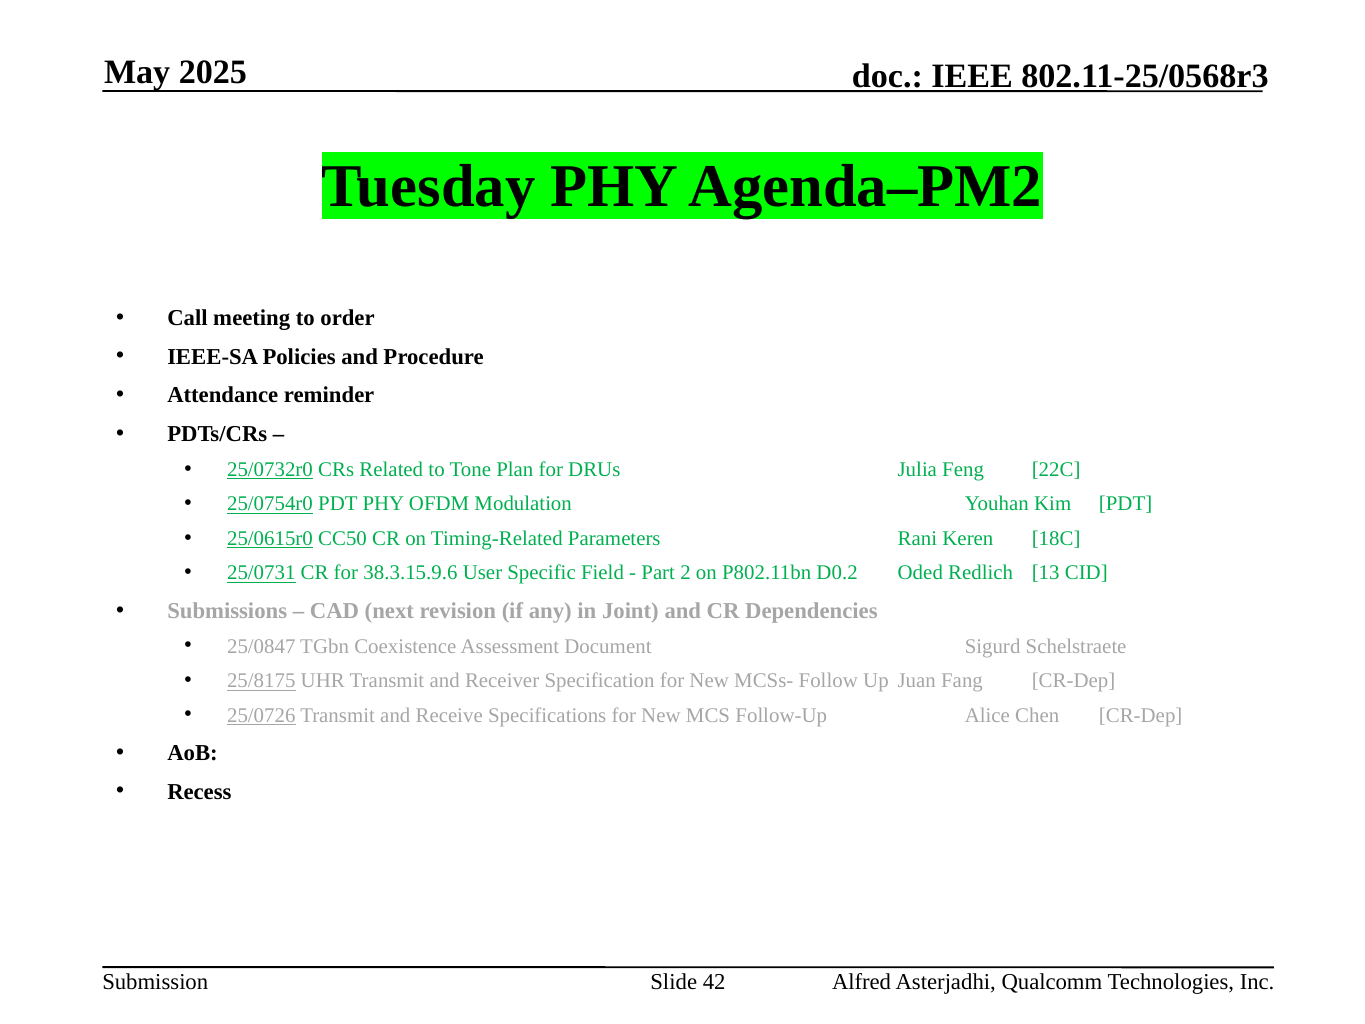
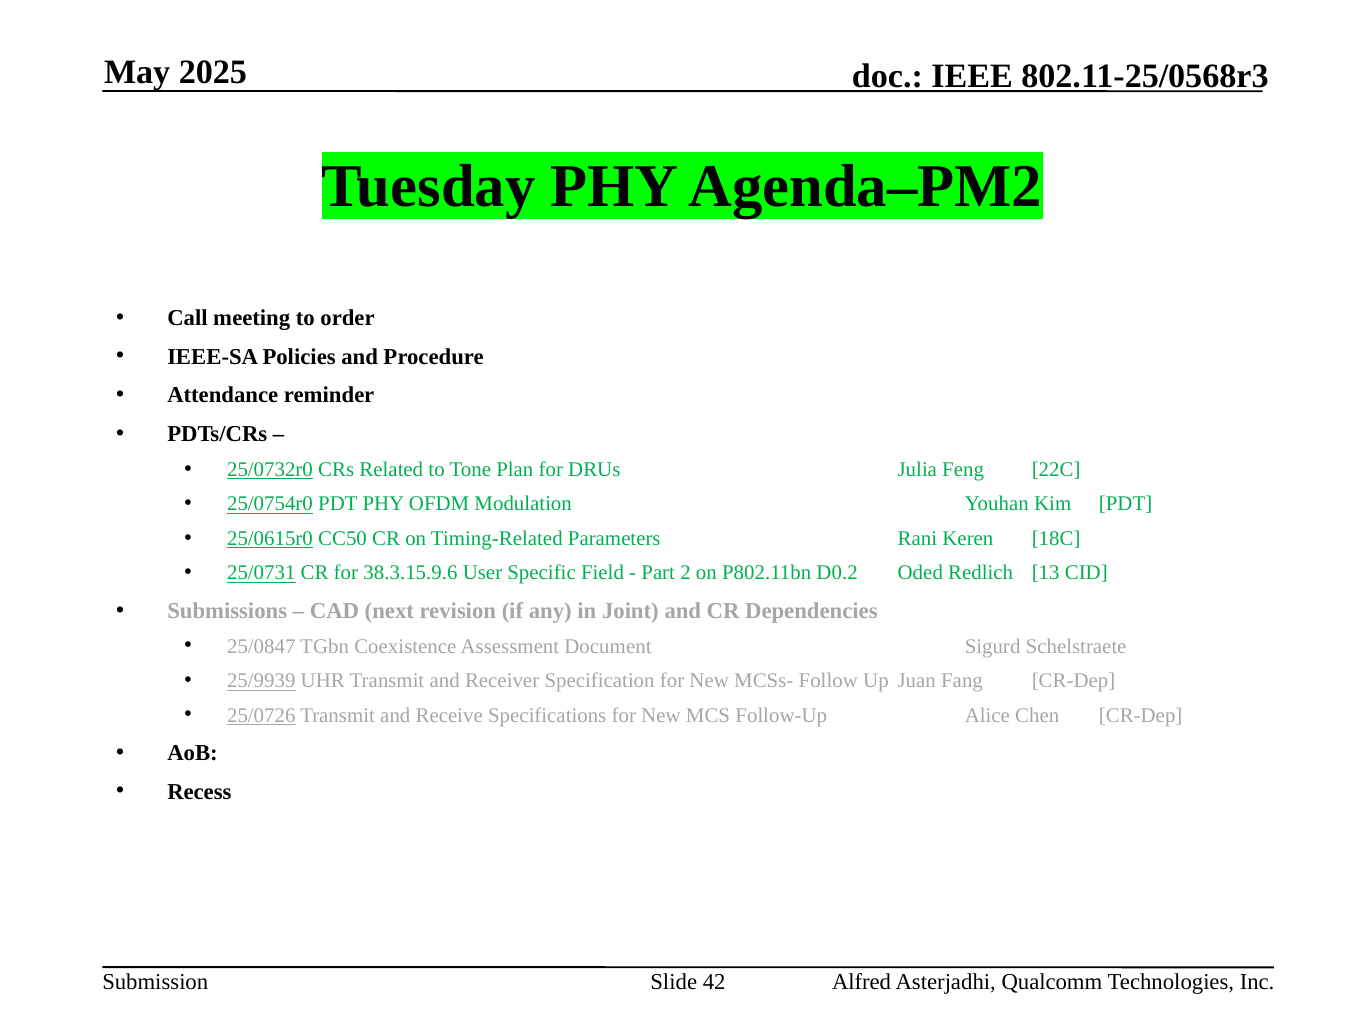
25/8175: 25/8175 -> 25/9939 (261, 681)
